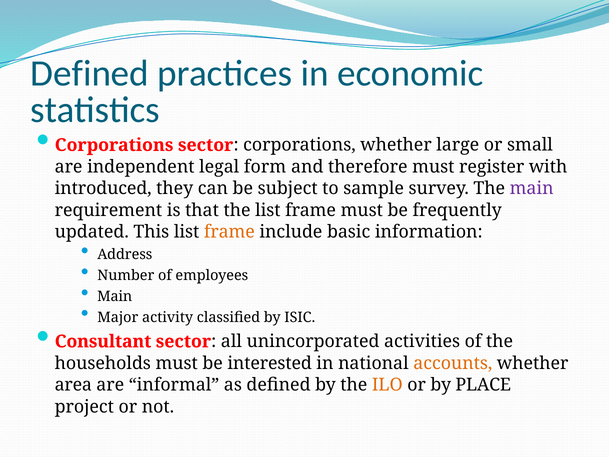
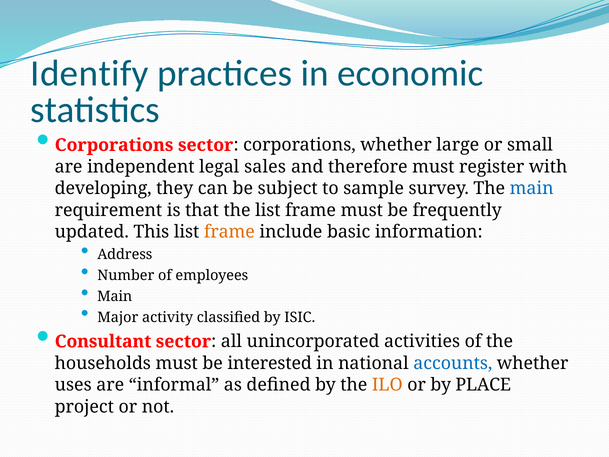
Defined: Defined -> Identify (90, 73)
form: form -> sales (265, 167)
introduced: introduced -> developing (103, 189)
main colour: purple -> blue (532, 189)
accounts colour: orange -> blue (453, 363)
area: area -> uses (73, 385)
